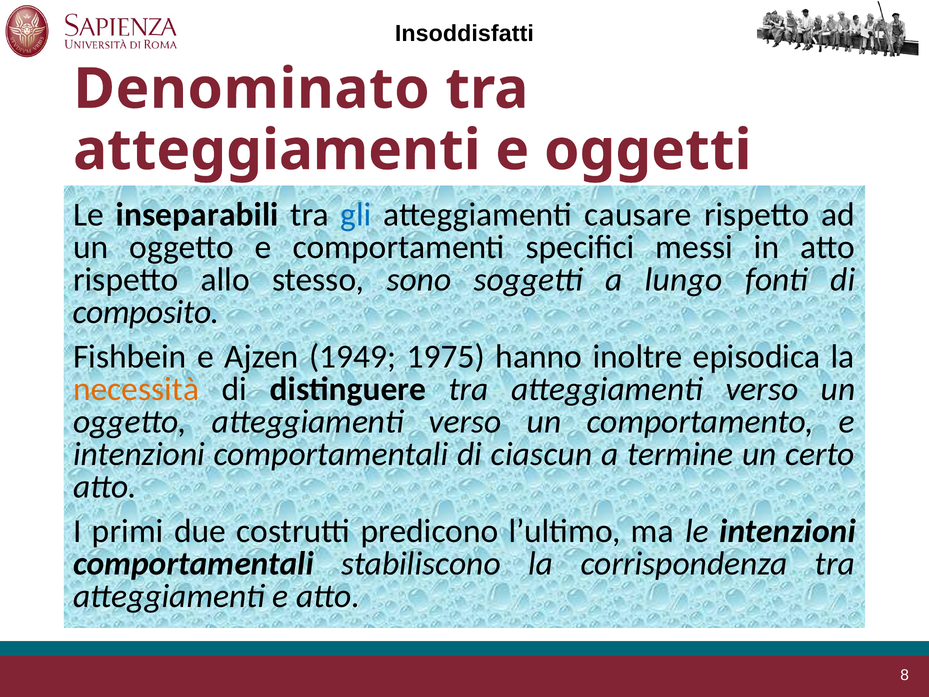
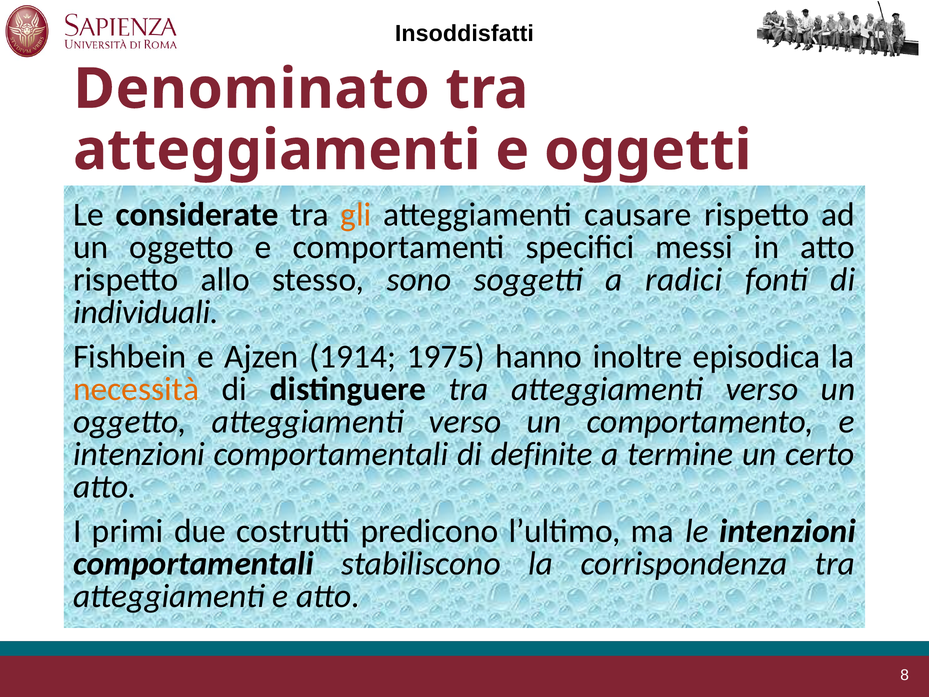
inseparabili: inseparabili -> considerate (197, 214)
gli colour: blue -> orange (356, 214)
lungo: lungo -> radici (684, 280)
composito: composito -> individuali (146, 312)
1949: 1949 -> 1914 (353, 356)
ciascun: ciascun -> definite (542, 454)
